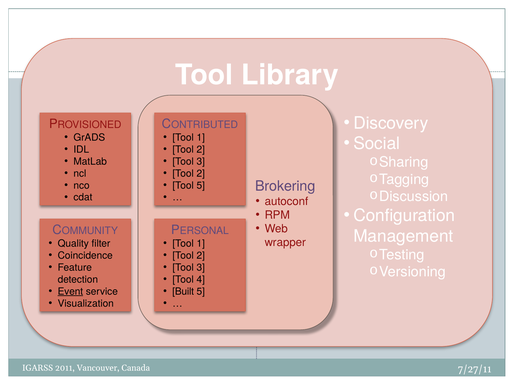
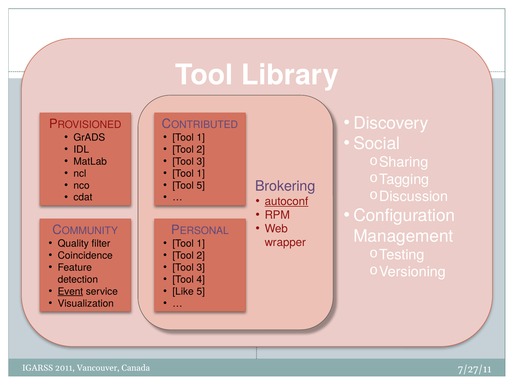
2: 2 -> 1 (201, 174)
autoconf underline: none -> present (287, 202)
Built: Built -> Like (183, 292)
